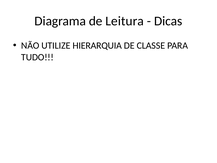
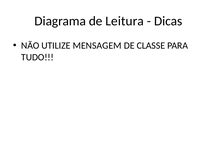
HIERARQUIA: HIERARQUIA -> MENSAGEM (97, 46)
